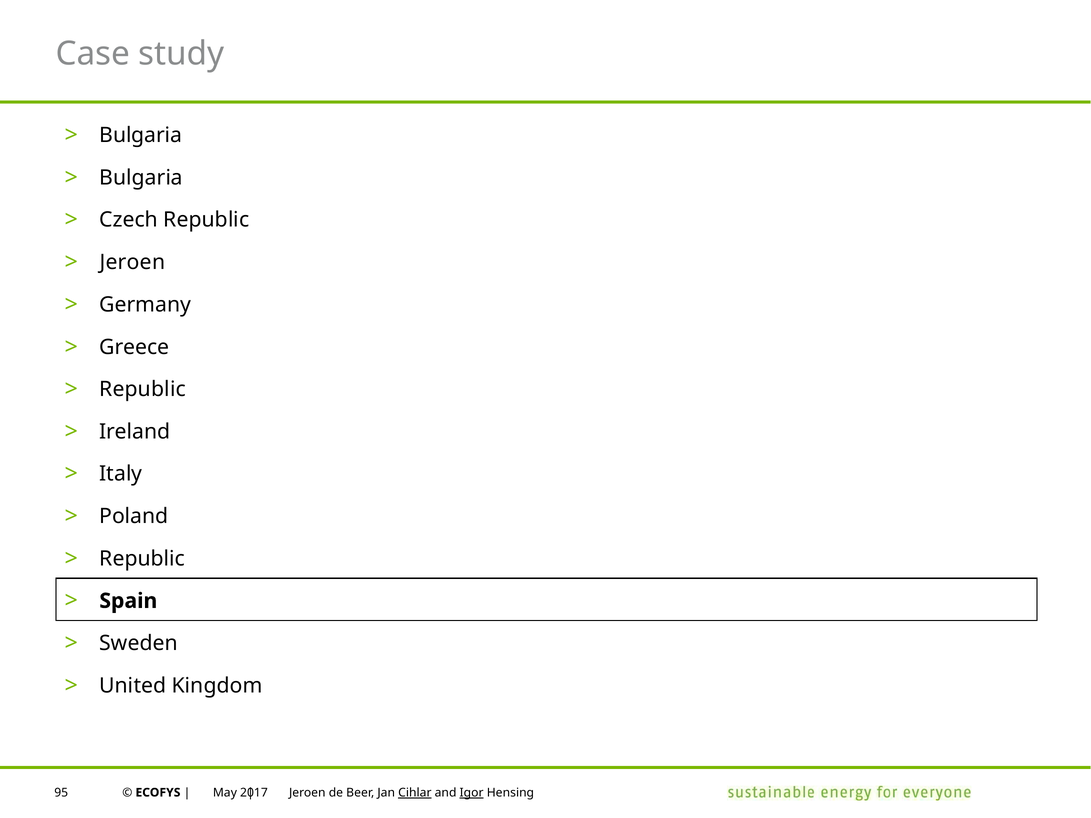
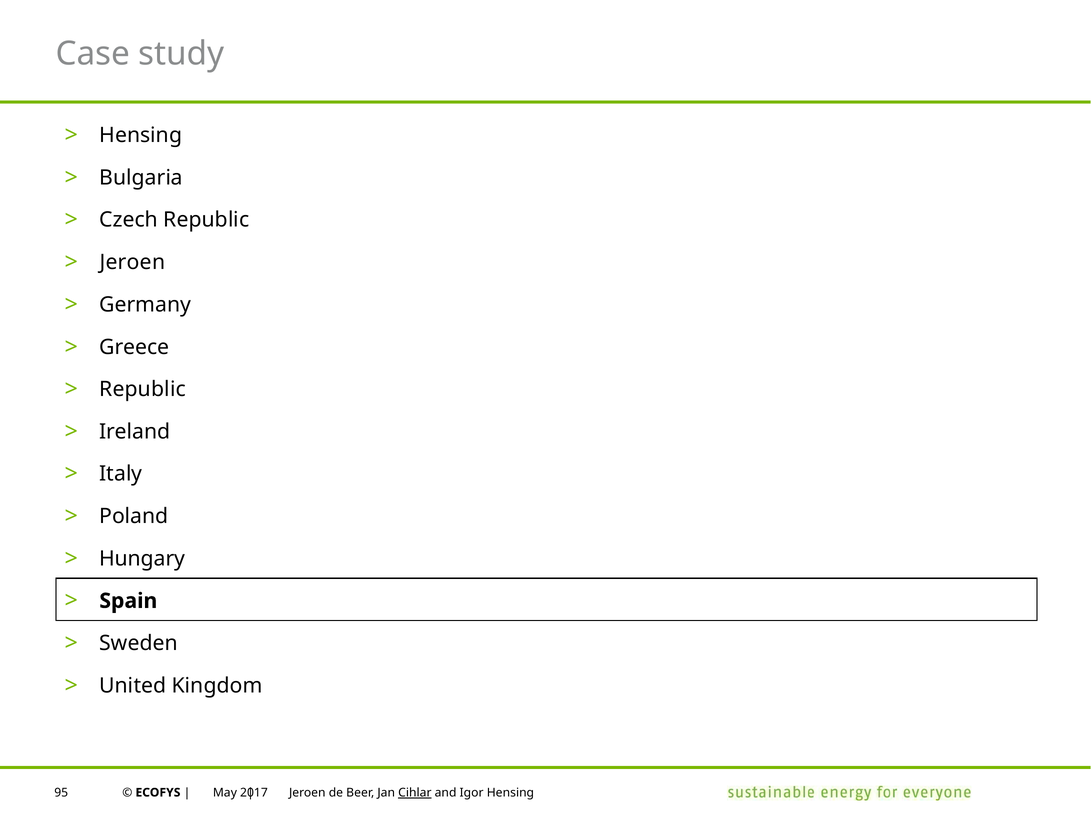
Bulgaria: Bulgaria -> Hensing (141, 135)
Republic: Republic -> Hungary (142, 559)
Igor underline: present -> none (472, 793)
